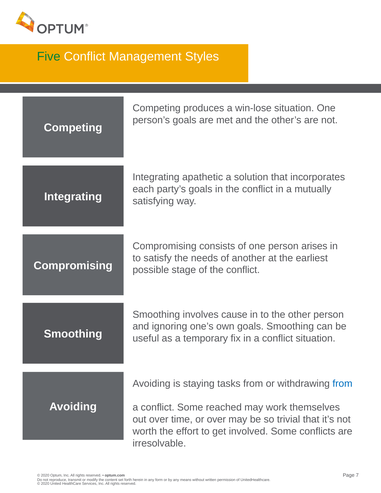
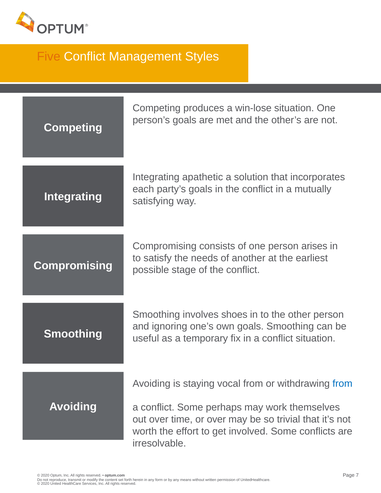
Five colour: green -> orange (49, 56)
cause: cause -> shoes (234, 315)
tasks: tasks -> vocal (229, 384)
reached: reached -> perhaps (224, 408)
